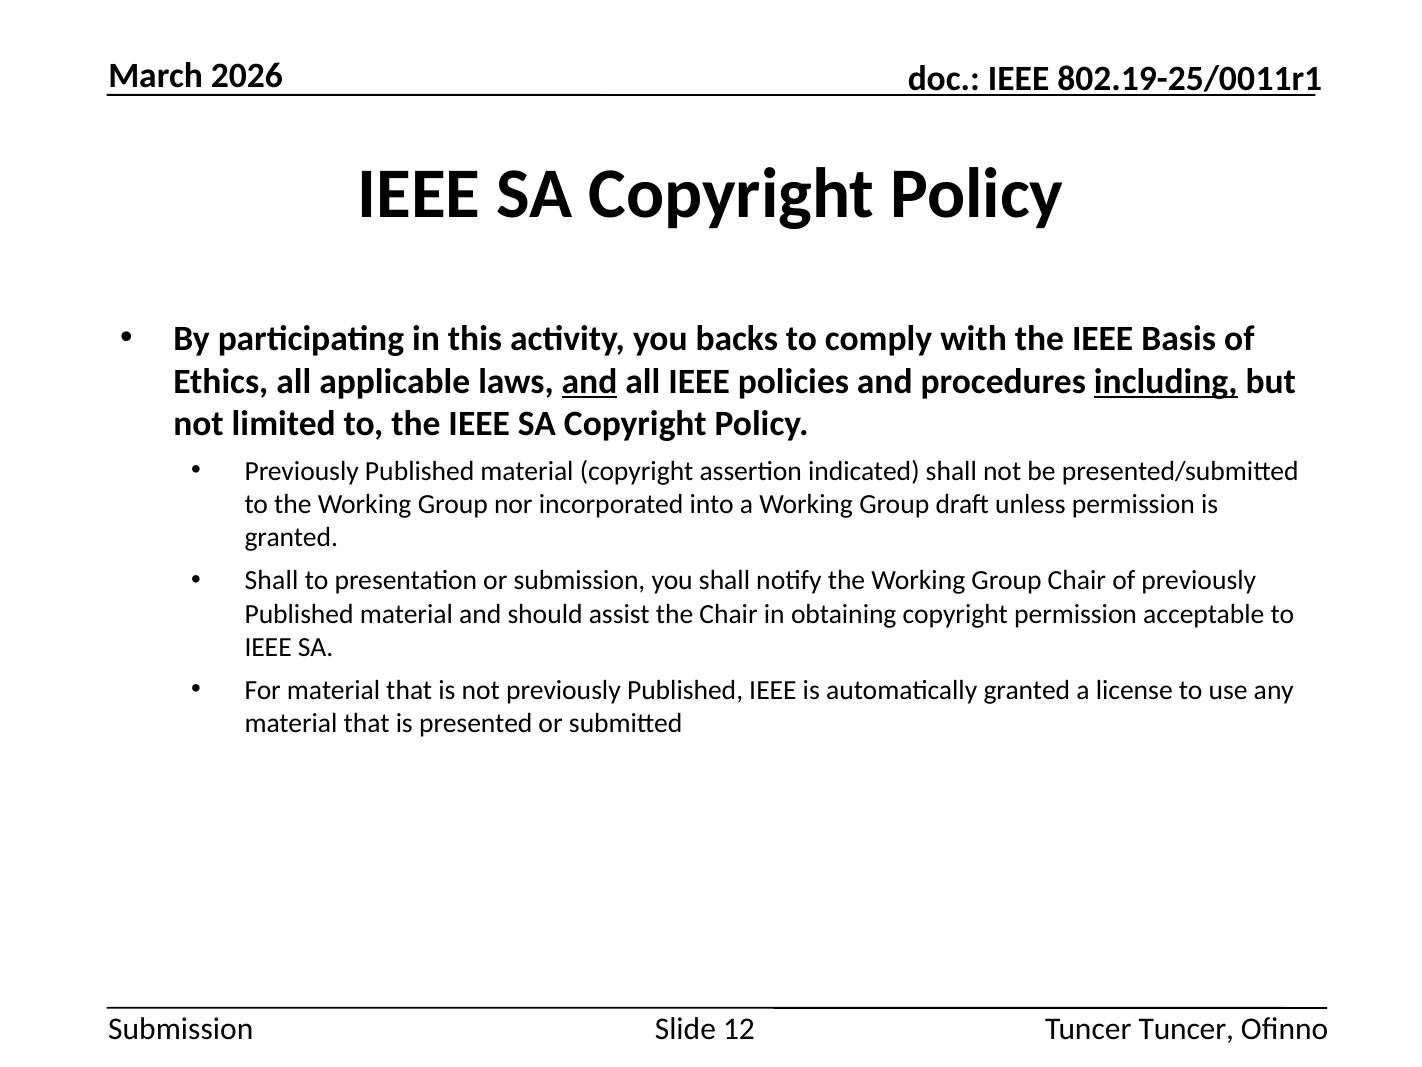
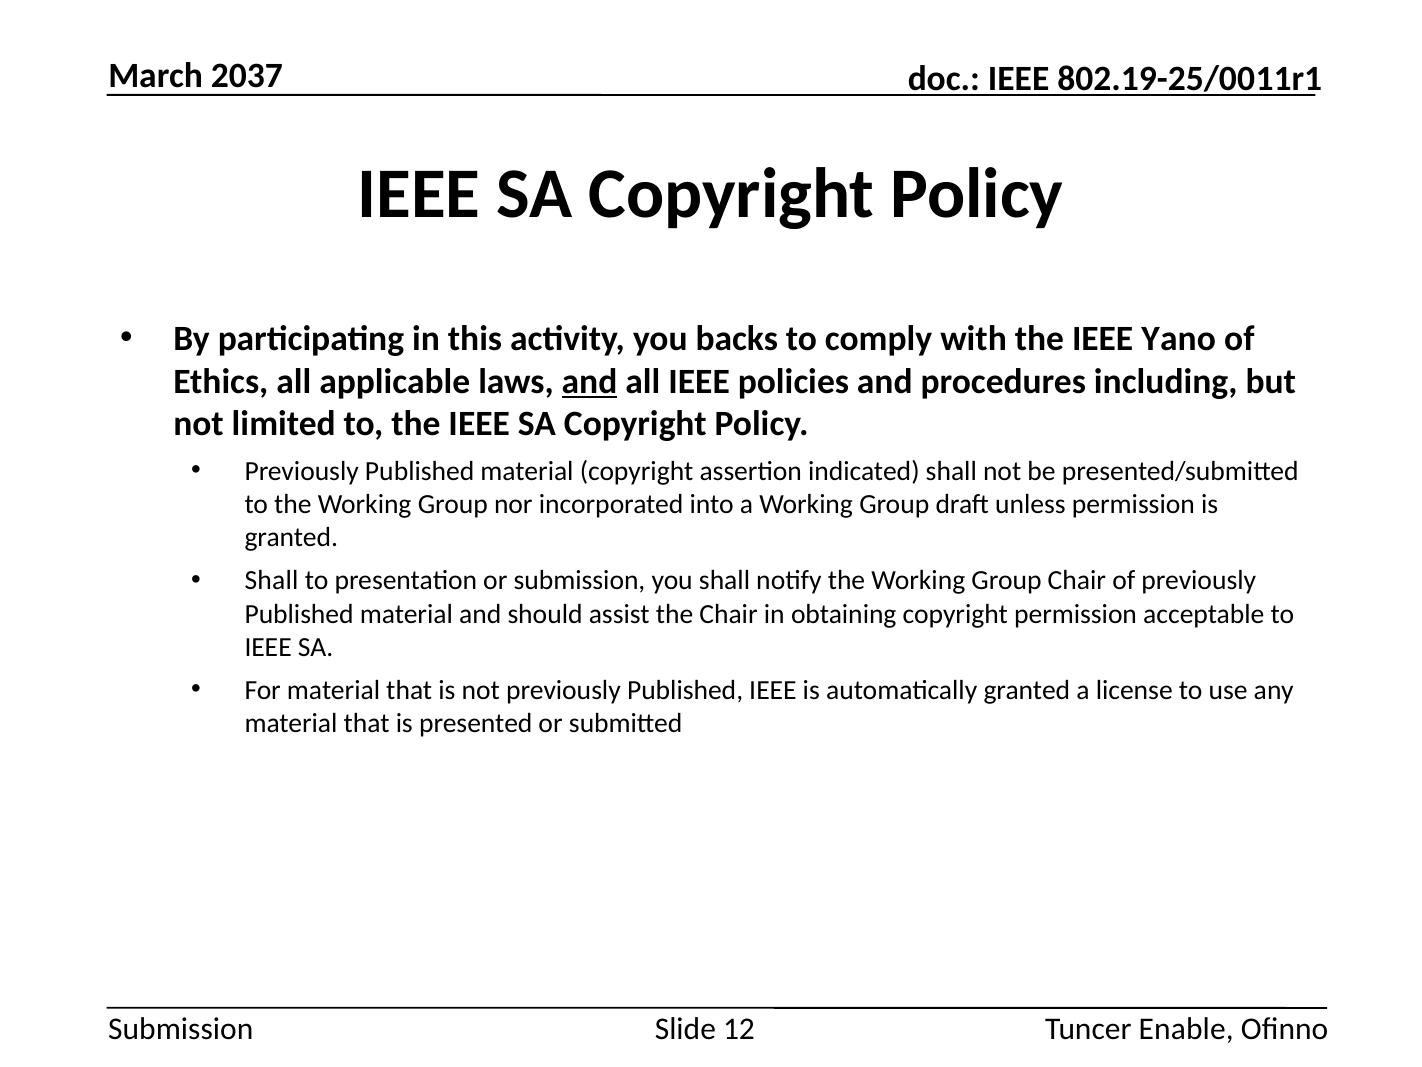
2026: 2026 -> 2037 (247, 75)
Basis: Basis -> Yano (1179, 339)
including underline: present -> none (1166, 381)
Tuncer Tuncer: Tuncer -> Enable (1186, 1028)
